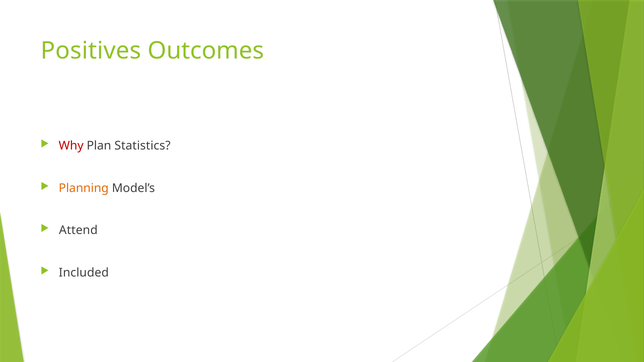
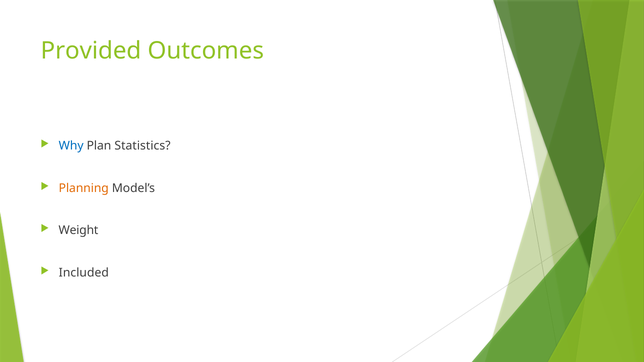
Positives: Positives -> Provided (91, 51)
Why colour: red -> blue (71, 146)
Attend: Attend -> Weight (78, 231)
